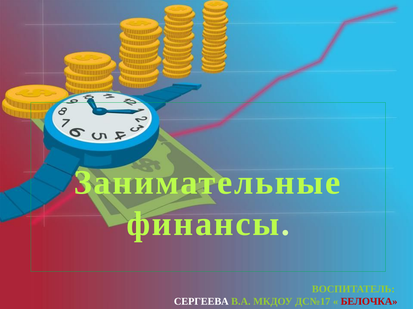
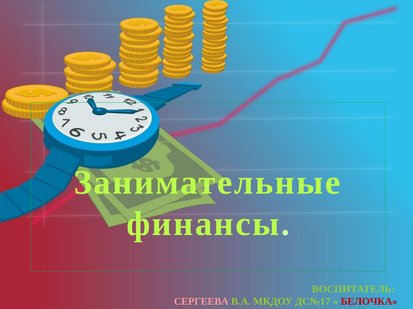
СЕРГЕЕВА colour: white -> pink (201, 302)
